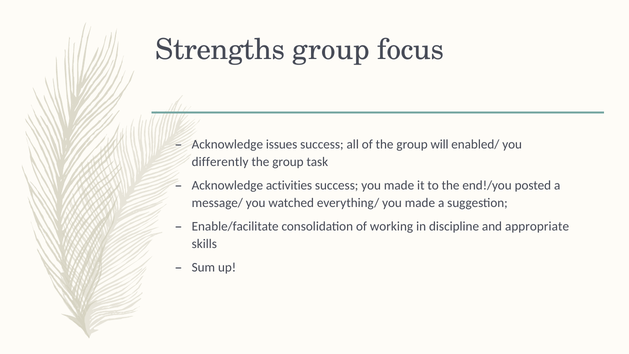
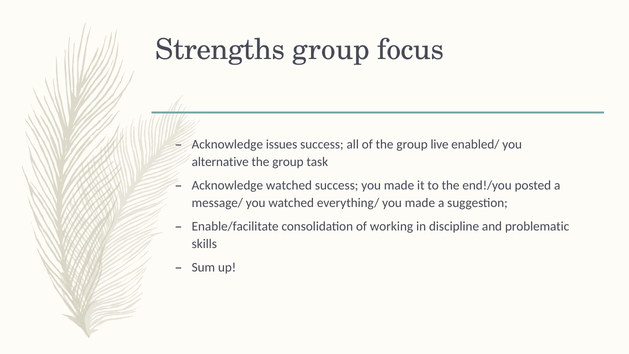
will: will -> live (440, 144)
differently: differently -> alternative (220, 162)
Acknowledge activities: activities -> watched (289, 185)
appropriate: appropriate -> problematic (537, 226)
